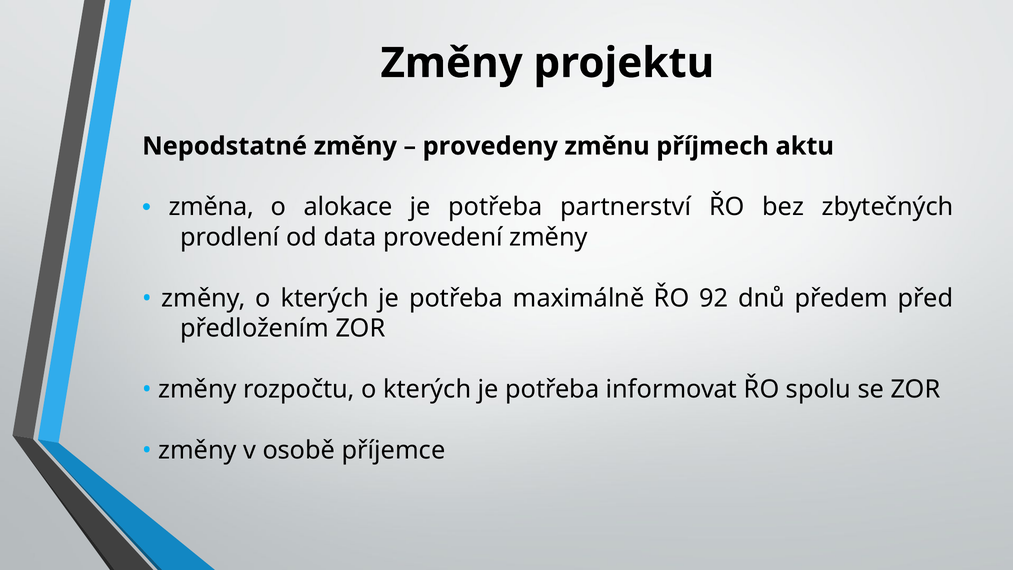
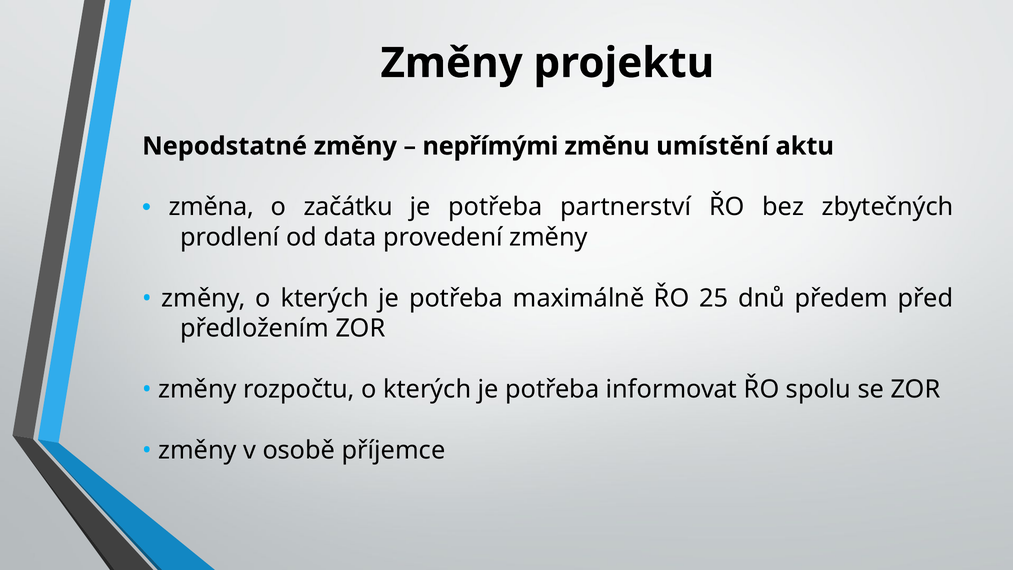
provedeny: provedeny -> nepřímými (490, 146)
příjmech: příjmech -> umístění (713, 146)
alokace: alokace -> začátku (348, 207)
92: 92 -> 25 (714, 298)
